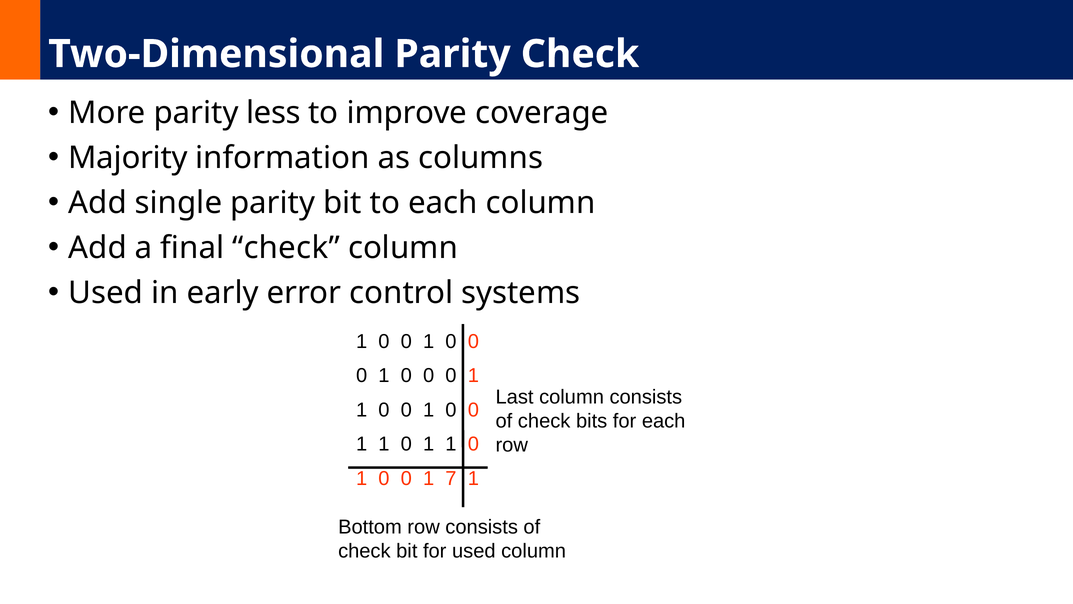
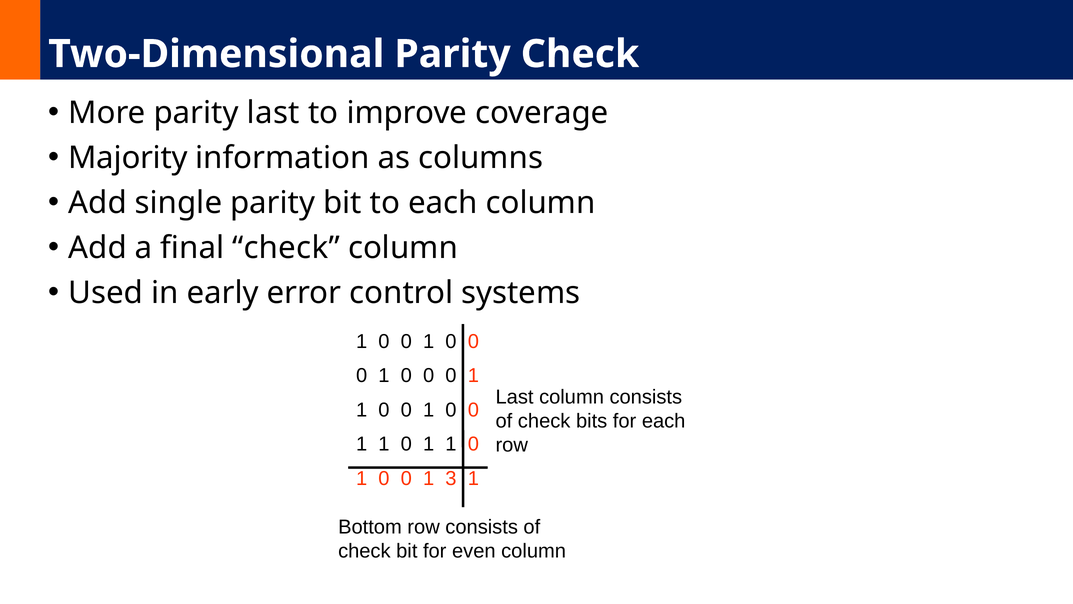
parity less: less -> last (273, 113)
7: 7 -> 3 (451, 478)
for used: used -> even (474, 551)
